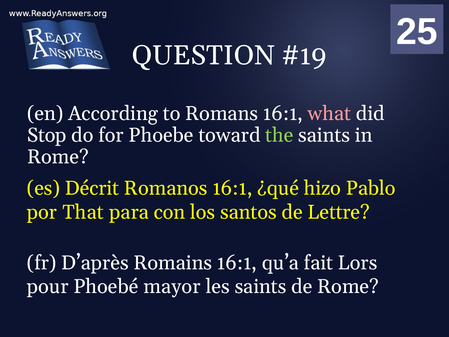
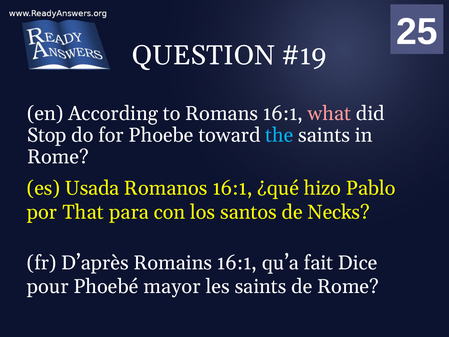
the colour: light green -> light blue (279, 135)
Décrit: Décrit -> Usada (92, 188)
Lettre: Lettre -> Necks (339, 212)
Lors: Lors -> Dice (358, 263)
